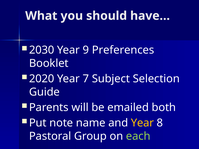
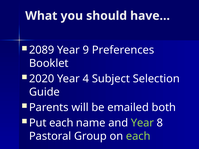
2030: 2030 -> 2089 (42, 50)
7: 7 -> 4 (86, 79)
Put note: note -> each (61, 123)
Year colour: yellow -> light green (142, 123)
